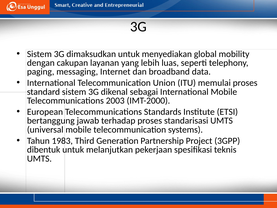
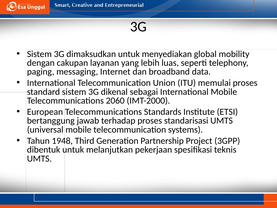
2003: 2003 -> 2060 (115, 101)
1983: 1983 -> 1948 (62, 141)
